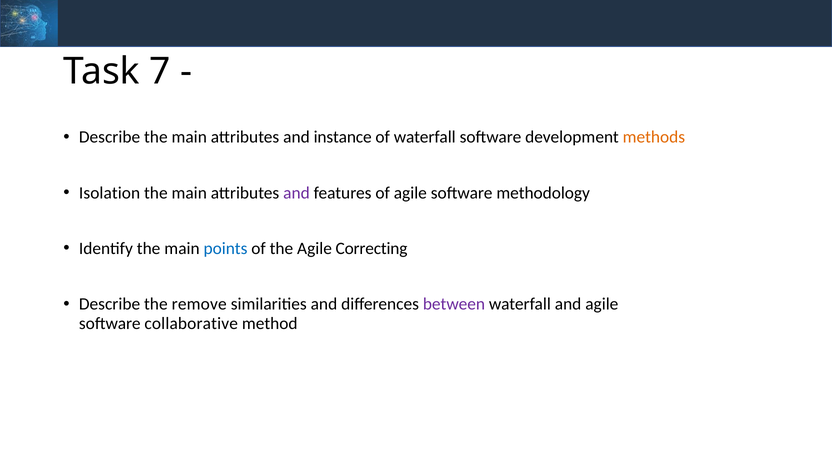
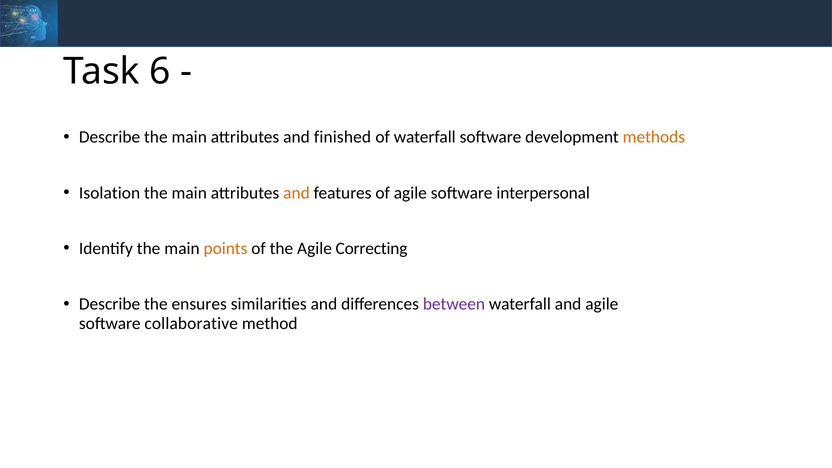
7: 7 -> 6 (160, 72)
instance: instance -> finished (342, 137)
and colour: purple -> orange (296, 193)
methodology: methodology -> interpersonal (543, 193)
points colour: blue -> orange (226, 249)
remove: remove -> ensures (199, 304)
